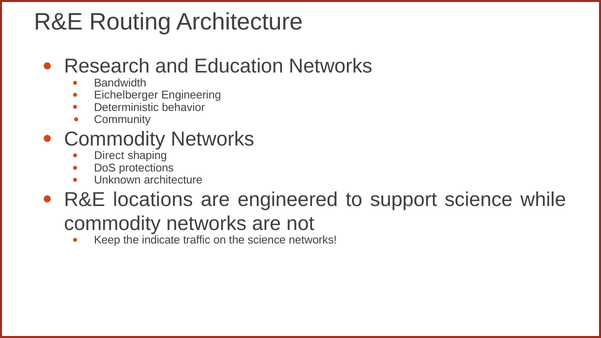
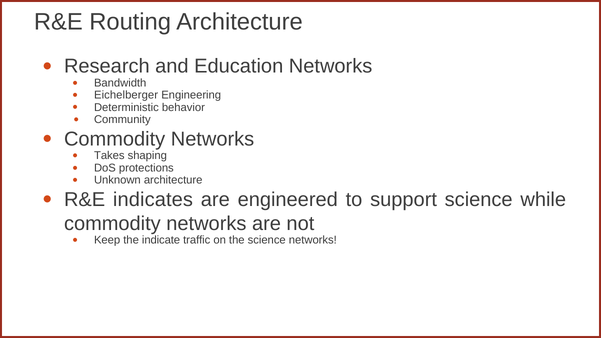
Direct: Direct -> Takes (109, 156)
locations: locations -> indicates (153, 200)
